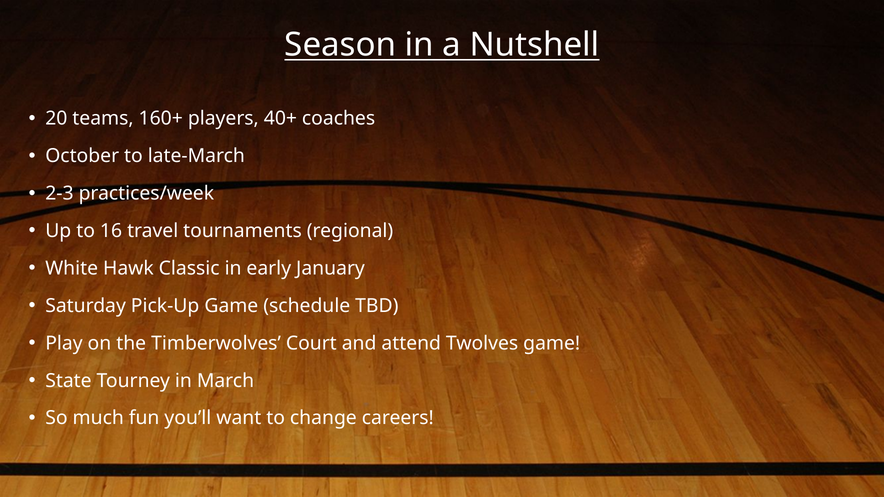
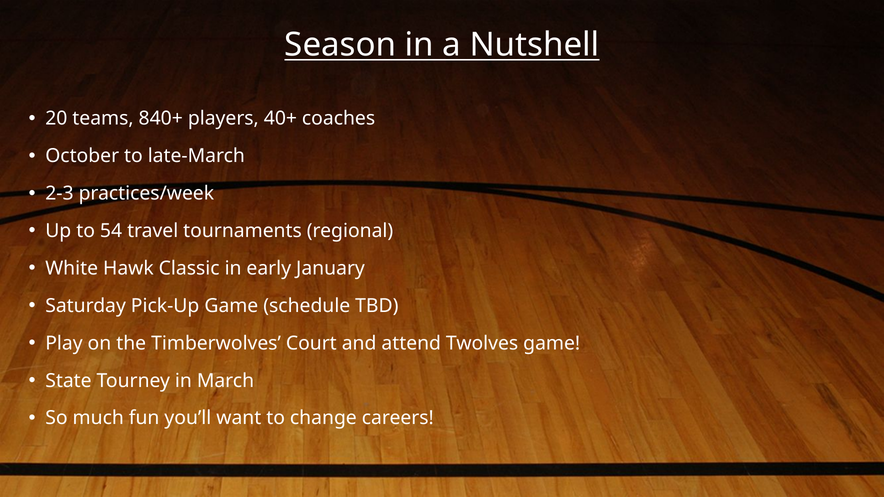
160+: 160+ -> 840+ (161, 119)
16: 16 -> 54 (111, 231)
